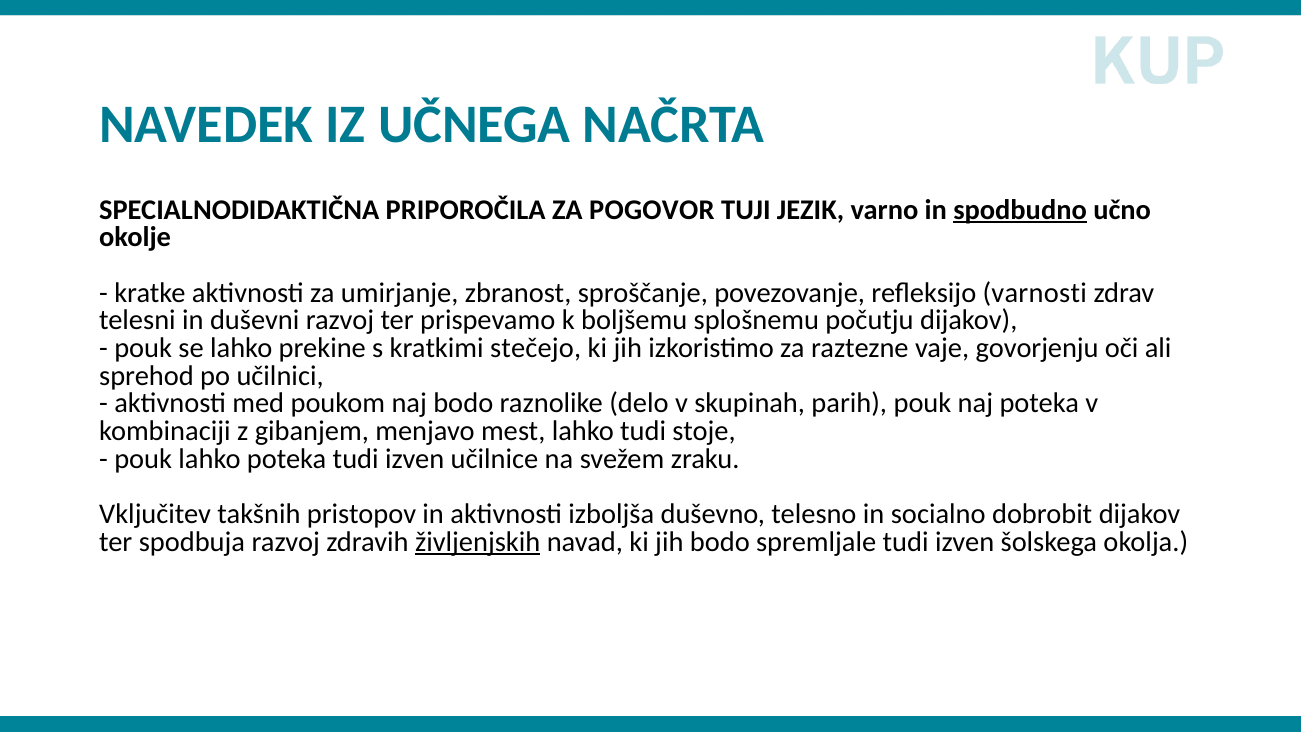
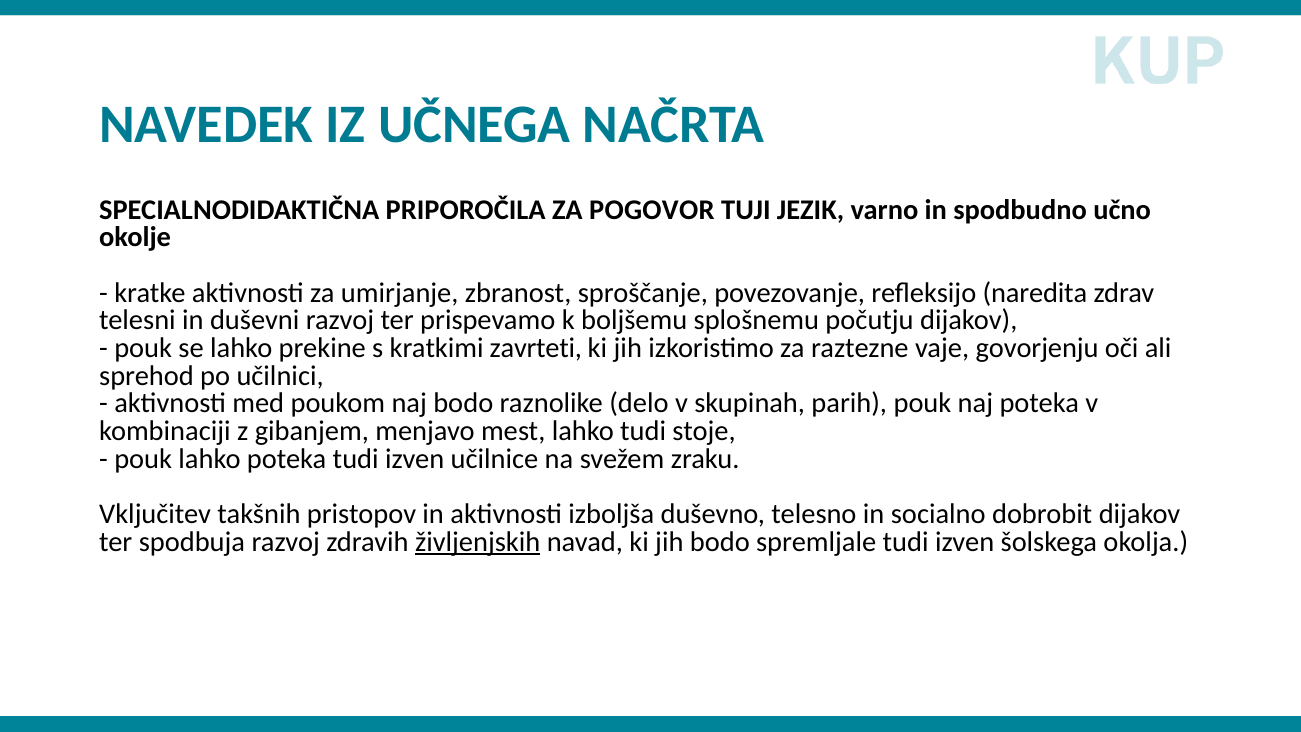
spodbudno underline: present -> none (1020, 210)
varnosti: varnosti -> naredita (1035, 293)
stečejo: stečejo -> zavrteti (536, 348)
